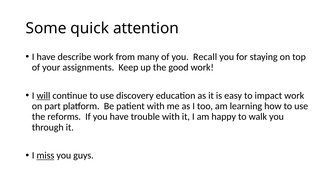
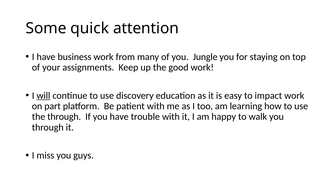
describe: describe -> business (75, 57)
Recall: Recall -> Jungle (205, 57)
the reforms: reforms -> through (64, 117)
miss underline: present -> none (45, 156)
